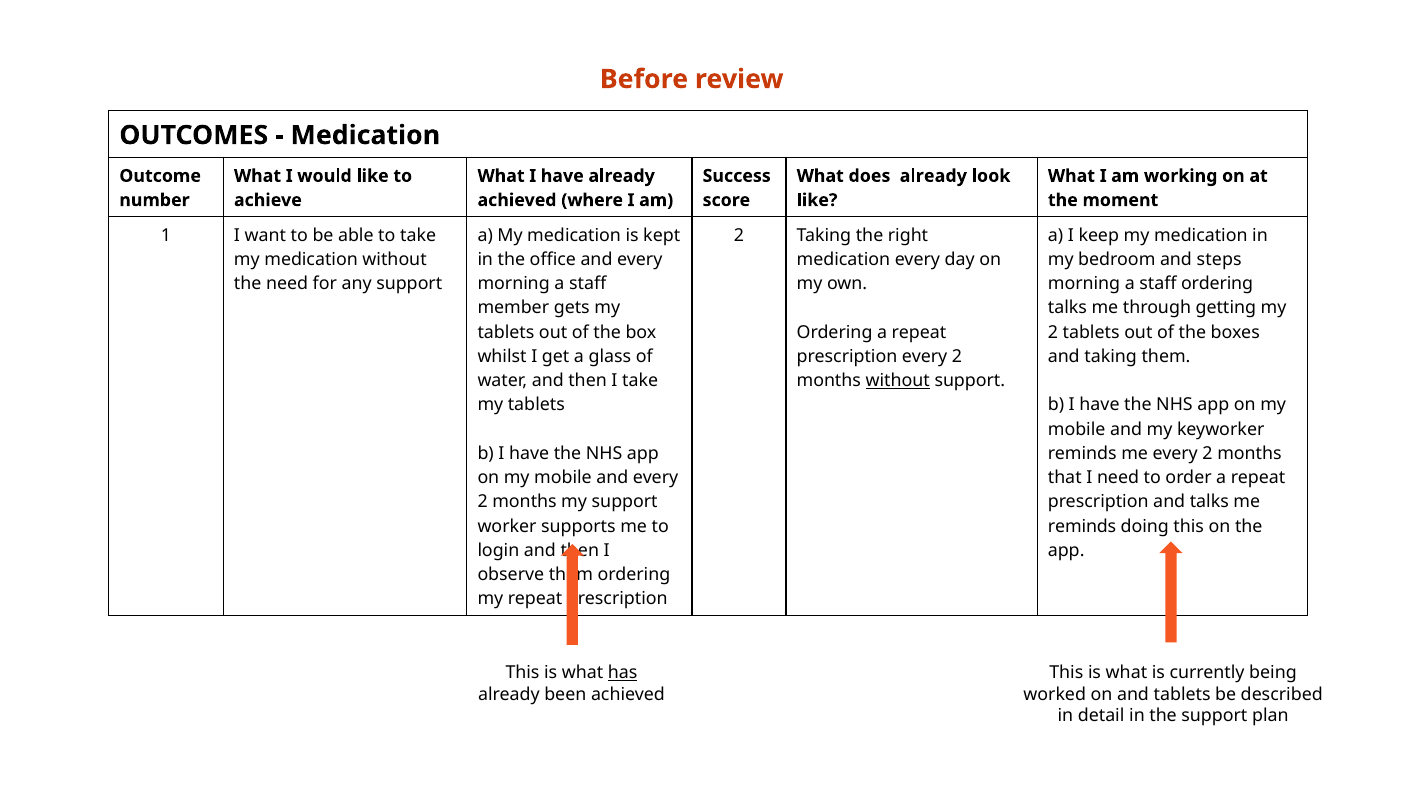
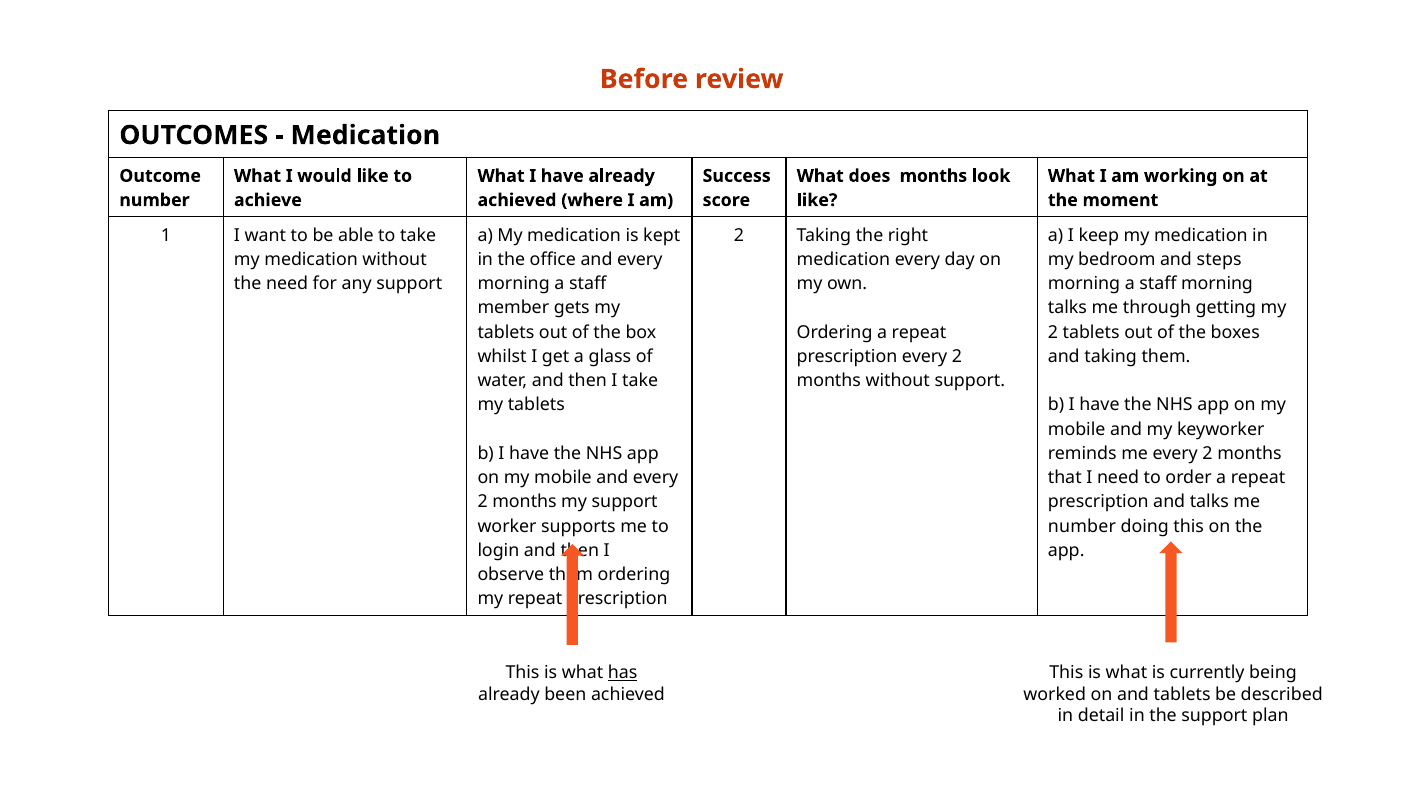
does already: already -> months (933, 176)
staff ordering: ordering -> morning (1217, 284)
without underline: present -> none (898, 381)
reminds: reminds -> number (1082, 527)
